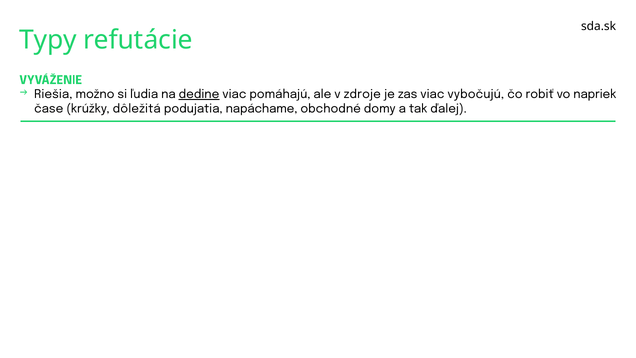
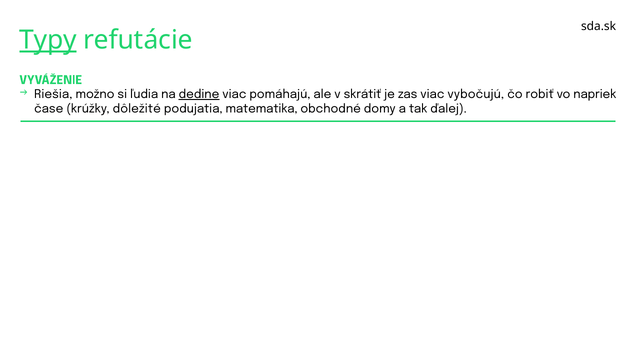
Typy underline: none -> present (48, 40)
zdroje: zdroje -> skrátiť (362, 94)
dôležitá: dôležitá -> dôležité (137, 109)
napáchame: napáchame -> matematika (262, 109)
